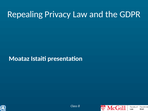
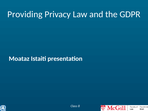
Repealing: Repealing -> Providing (25, 14)
